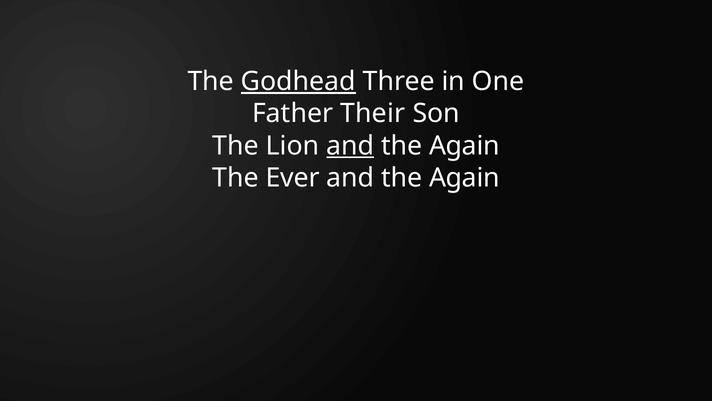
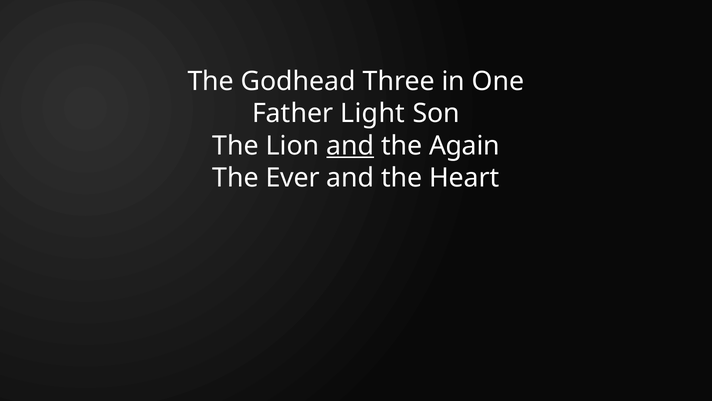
Godhead underline: present -> none (298, 81)
Their: Their -> Light (373, 114)
Again: Again -> Heart (464, 178)
